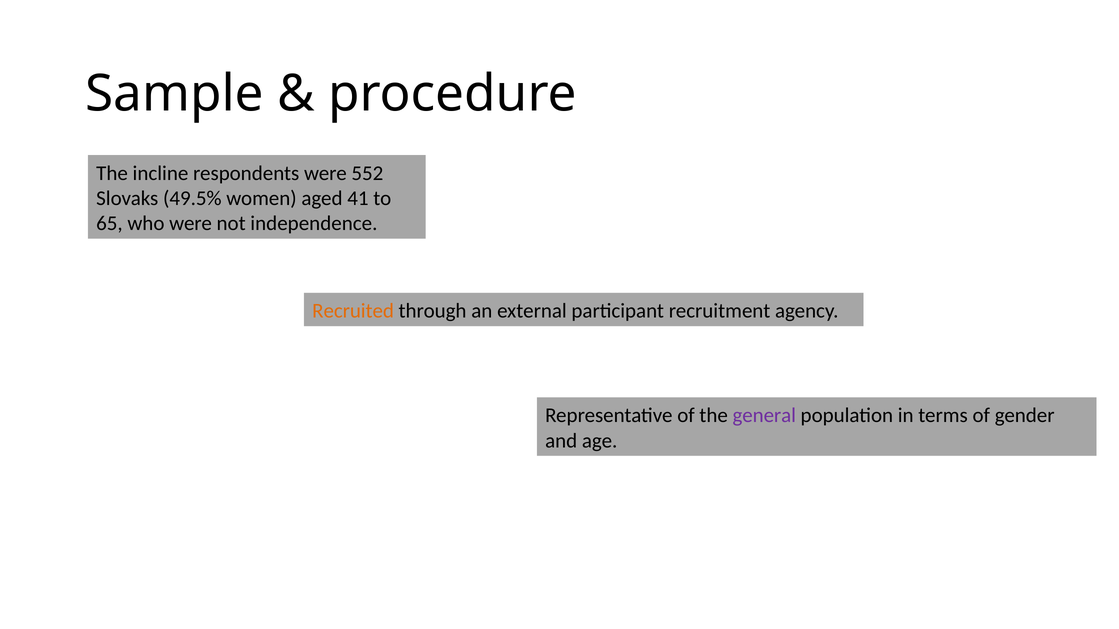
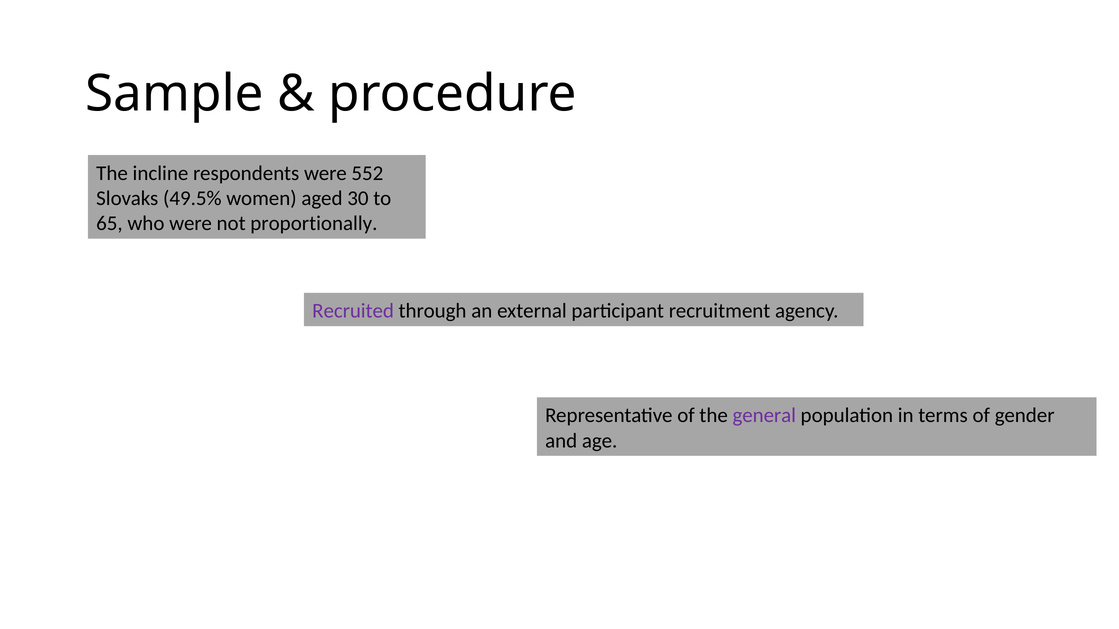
41: 41 -> 30 (358, 198)
independence: independence -> proportionally (314, 224)
Recruited colour: orange -> purple (353, 311)
